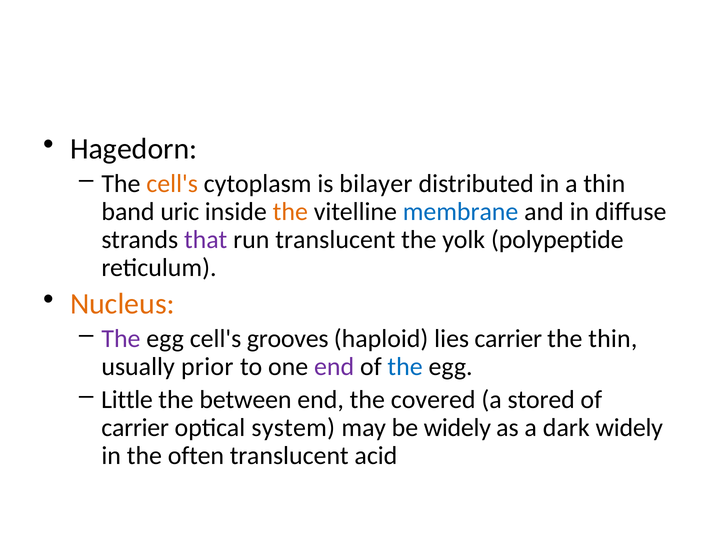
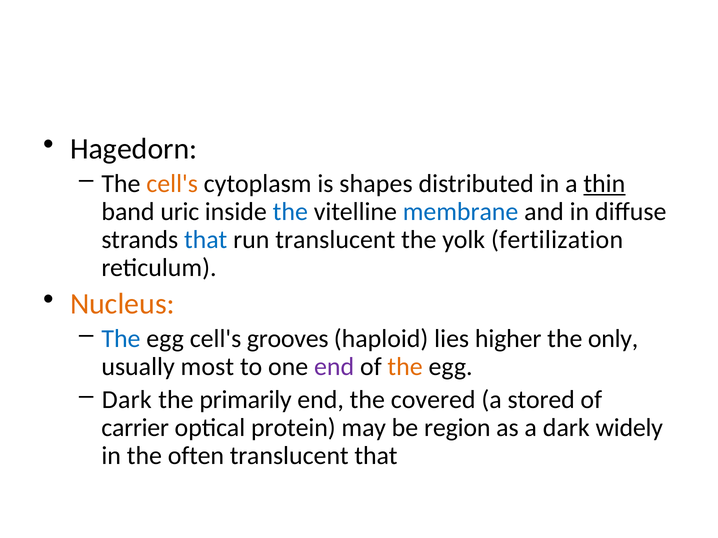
bilayer: bilayer -> shapes (376, 184)
thin underline: none -> present (604, 184)
the colour: orange -> blue (290, 212)
that colour: purple -> blue (206, 240)
polypeptide: polypeptide -> fertilization (557, 240)
The colour: purple -> blue (121, 339)
lies carrier: carrier -> higher (508, 339)
the thin: thin -> only (613, 339)
prior: prior -> most (207, 367)
the colour: blue -> orange (405, 367)
Little: Little -> Dark (127, 400)
between: between -> primarily (246, 400)
system: system -> protein (293, 428)
be widely: widely -> region (457, 428)
translucent acid: acid -> that (376, 456)
